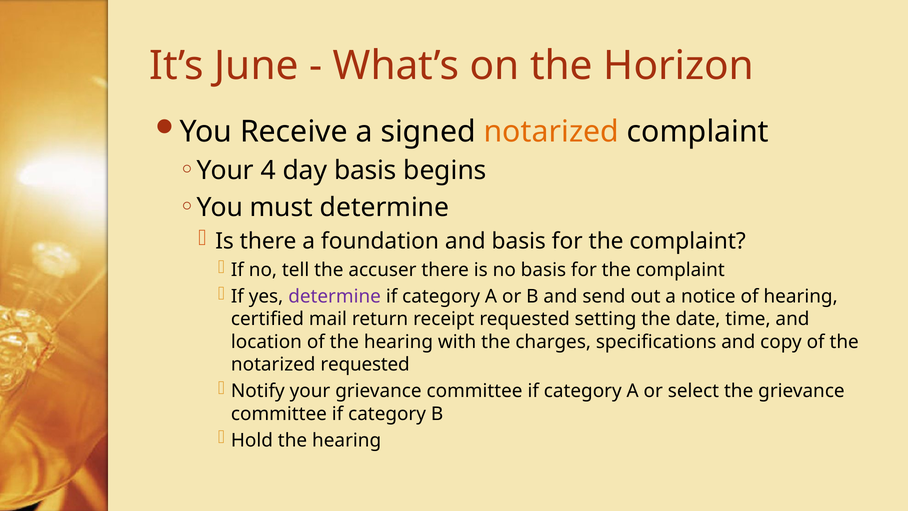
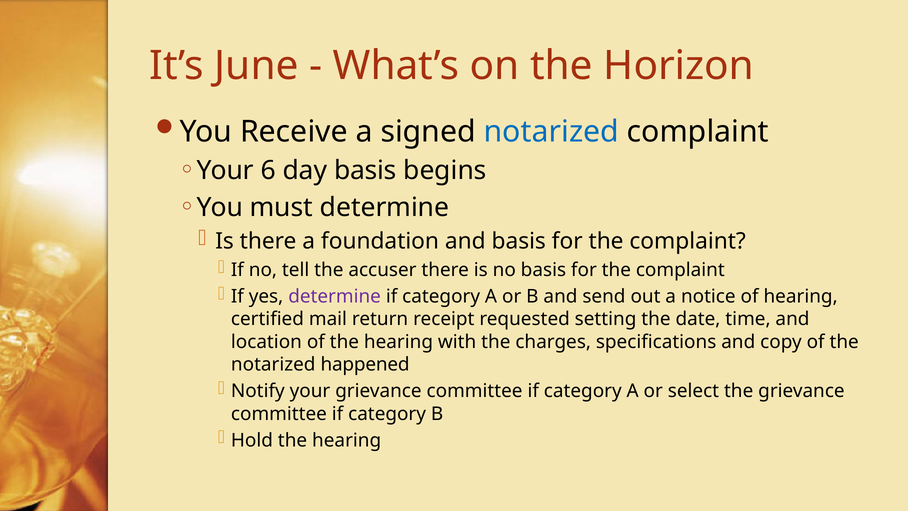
notarized colour: orange -> blue (551, 131)
4: 4 -> 6 (268, 170)
notarized requested: requested -> happened (365, 364)
